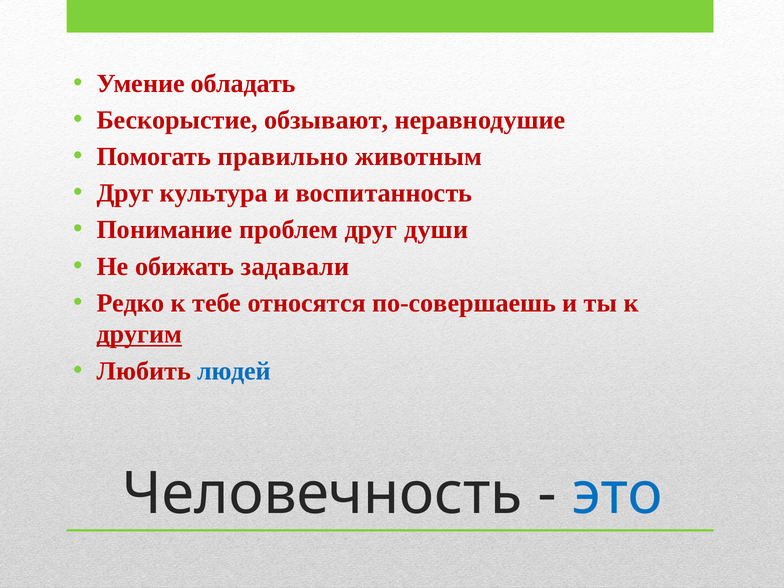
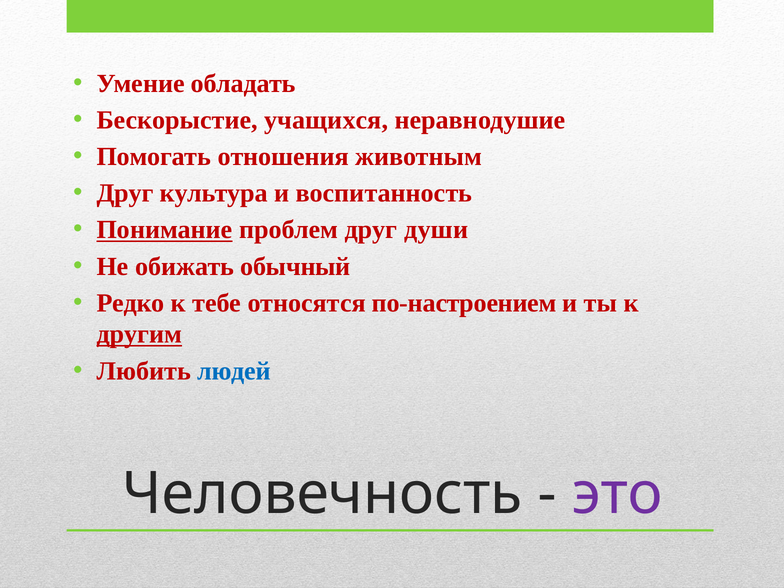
обзывают: обзывают -> учащихся (326, 120)
правильно: правильно -> отношения (283, 157)
Понимание underline: none -> present (165, 230)
задавали: задавали -> обычный (295, 266)
по-совершаешь: по-совершаешь -> по-настроением (464, 303)
это colour: blue -> purple (617, 494)
